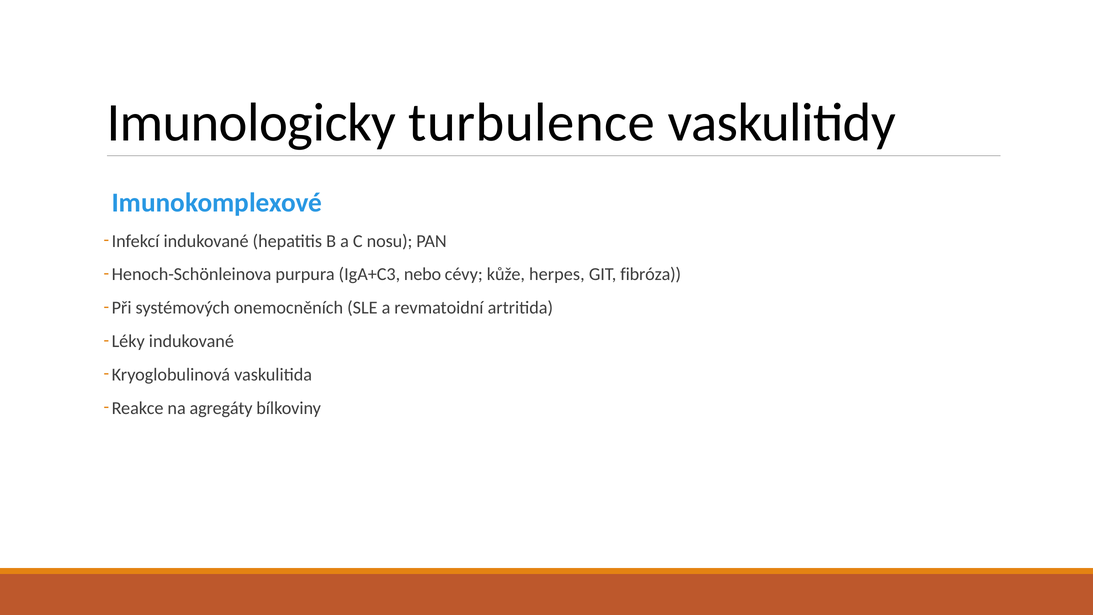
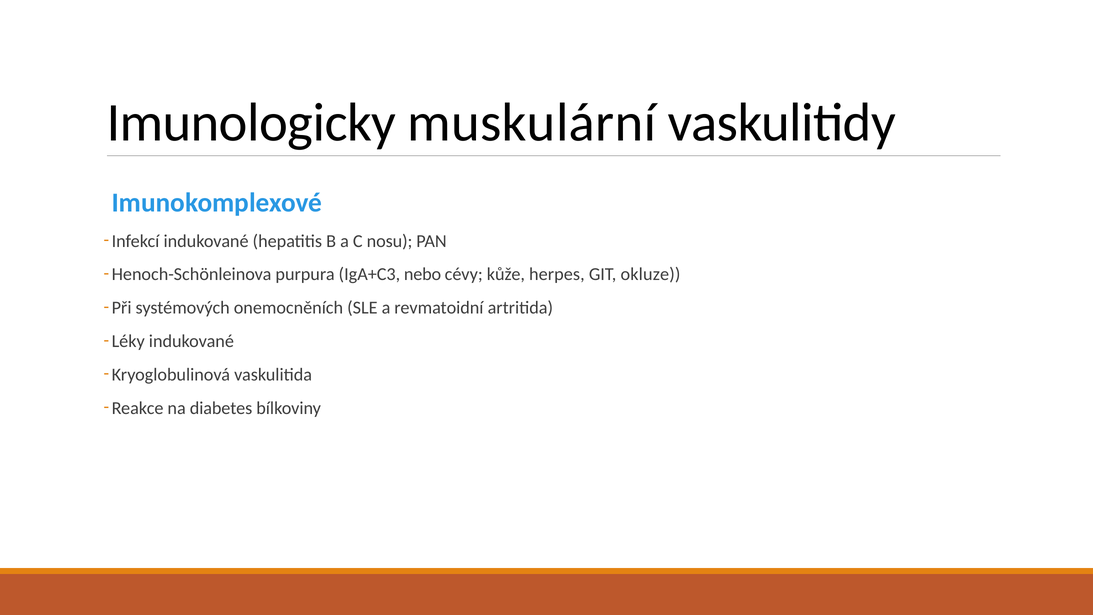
turbulence: turbulence -> muskulární (532, 122)
fibróza: fibróza -> okluze (651, 274)
agregáty: agregáty -> diabetes (221, 408)
